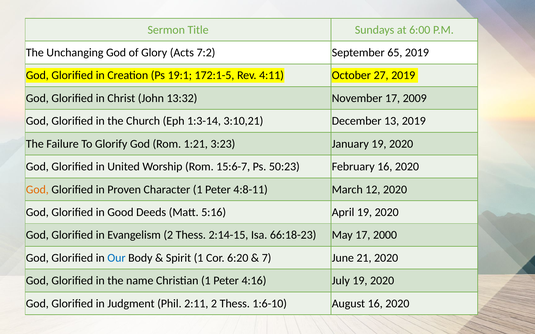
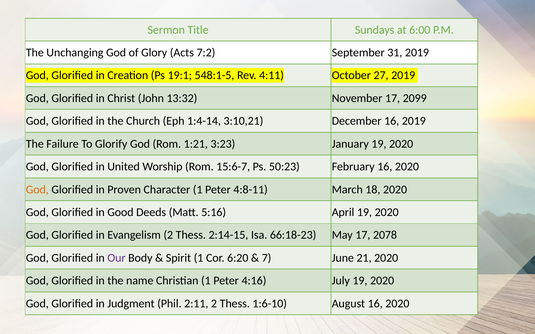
65: 65 -> 31 (395, 53)
172:1-5: 172:1-5 -> 548:1-5 (214, 75)
2009: 2009 -> 2099 (415, 98)
1:3-14: 1:3-14 -> 1:4-14 (204, 121)
December 13: 13 -> 16 (392, 121)
12: 12 -> 18 (373, 190)
2000: 2000 -> 2078 (385, 235)
Our colour: blue -> purple (116, 258)
